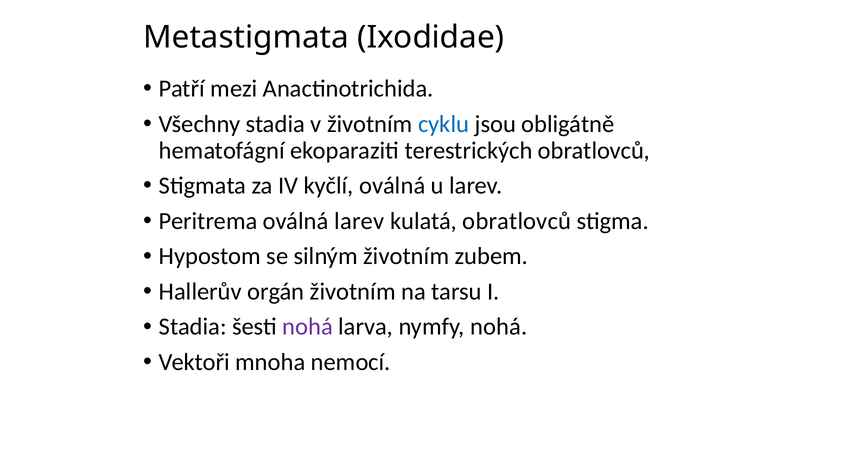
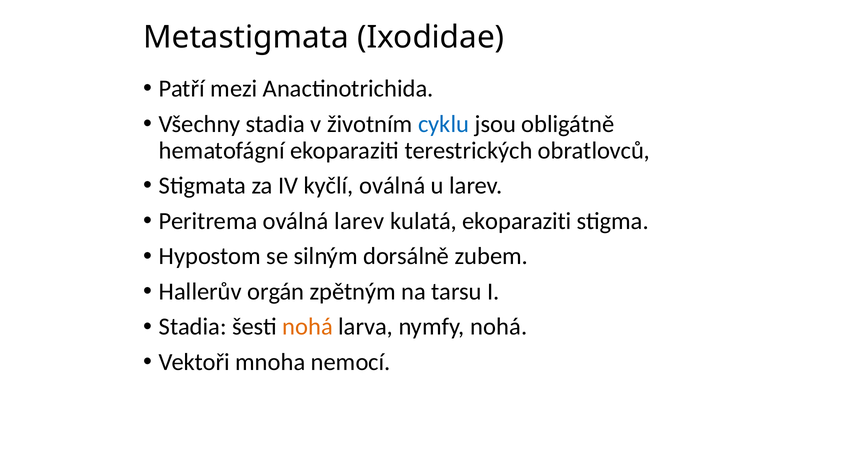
kulatá obratlovců: obratlovců -> ekoparaziti (517, 221)
silným životním: životním -> dorsálně (406, 257)
orgán životním: životním -> zpětným (353, 292)
nohá colour: purple -> orange (308, 327)
